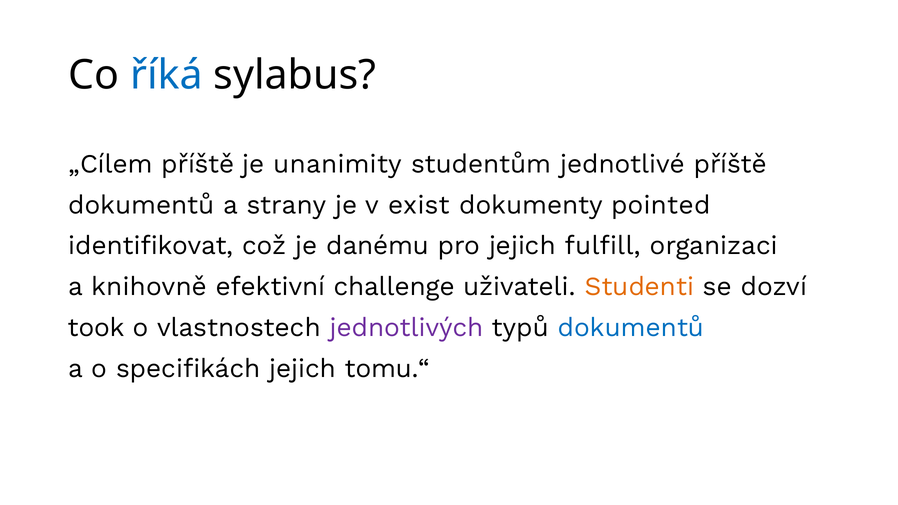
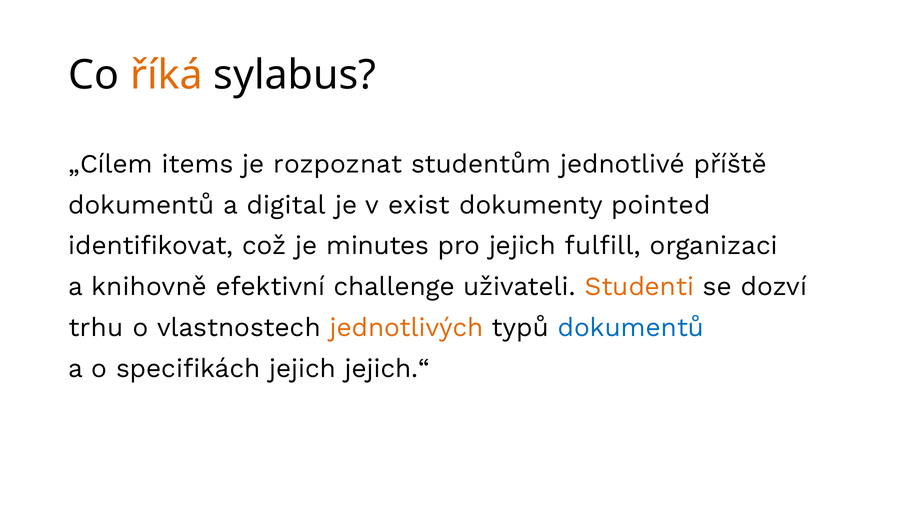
říká colour: blue -> orange (166, 75)
„Cílem příště: příště -> items (198, 164)
unanimity: unanimity -> rozpoznat (338, 164)
strany: strany -> digital (286, 205)
danému: danému -> minutes (378, 246)
took: took -> trhu (96, 328)
jednotlivých colour: purple -> orange (407, 328)
tomu.“: tomu.“ -> jejich.“ (387, 368)
